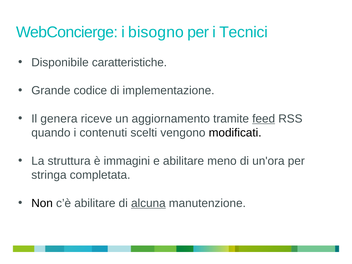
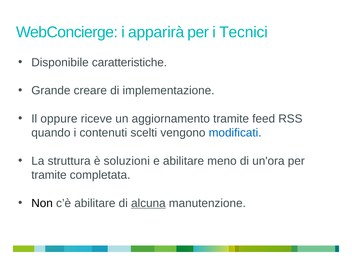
bisogno: bisogno -> apparirà (156, 32)
codice: codice -> creare (90, 91)
genera: genera -> oppure (59, 119)
feed underline: present -> none (264, 119)
modificati colour: black -> blue (235, 133)
immagini: immagini -> soluzioni (127, 161)
stringa: stringa -> tramite (49, 175)
